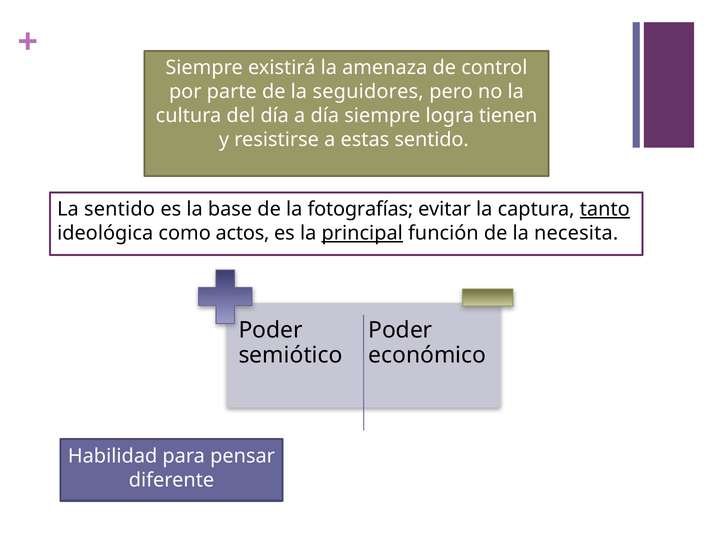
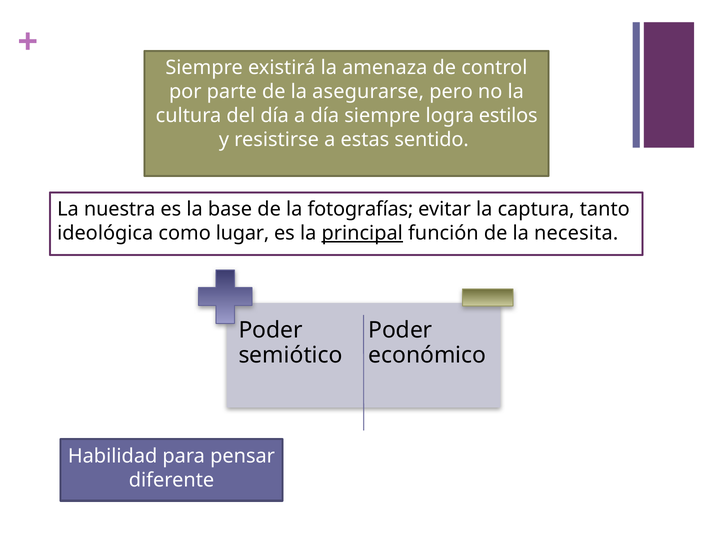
seguidores: seguidores -> asegurarse (368, 92)
tienen: tienen -> estilos (508, 116)
La sentido: sentido -> nuestra (120, 209)
tanto underline: present -> none (605, 209)
actos: actos -> lugar (243, 233)
